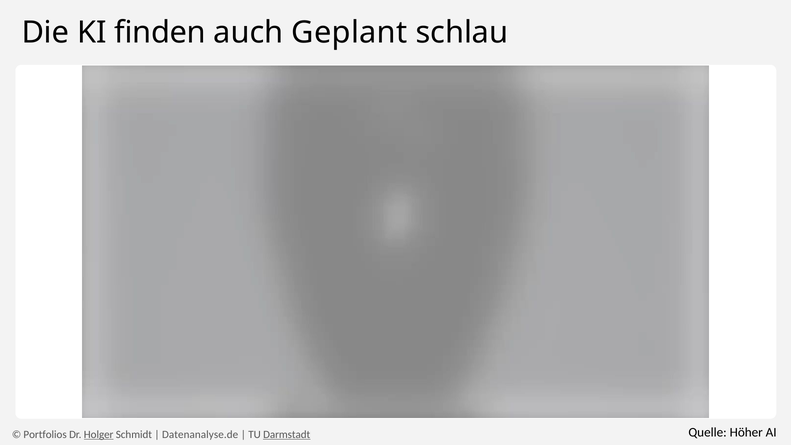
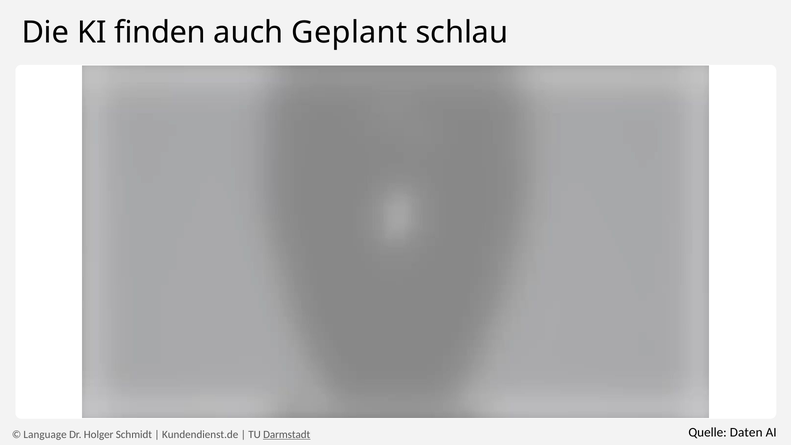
Höher: Höher -> Daten (746, 432)
Portfolios: Portfolios -> Language (45, 434)
Holger underline: present -> none (99, 434)
Datenanalyse.de: Datenanalyse.de -> Kundendienst.de (200, 434)
